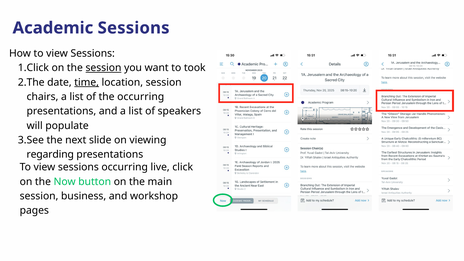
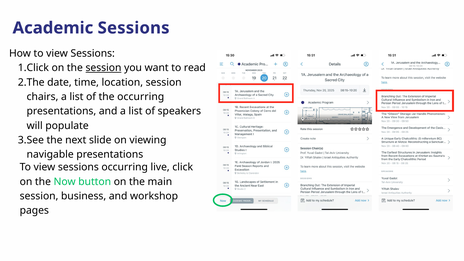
took: took -> read (195, 68)
time underline: present -> none (87, 82)
regarding: regarding -> navigable (50, 154)
